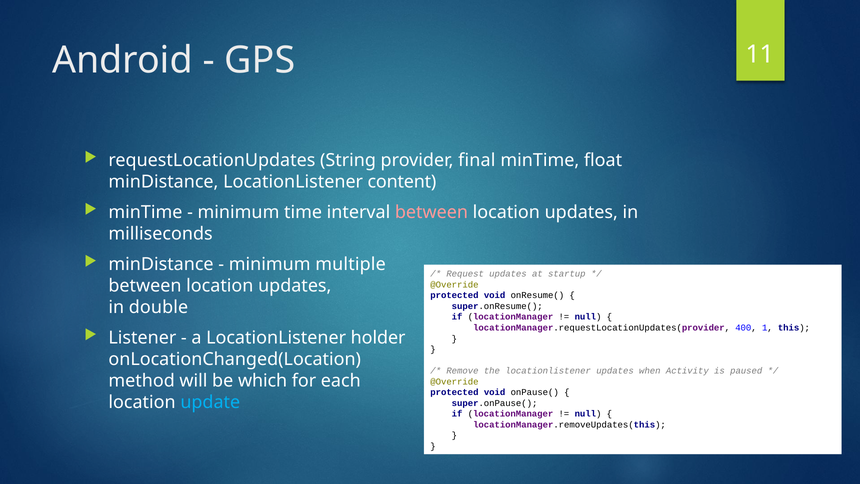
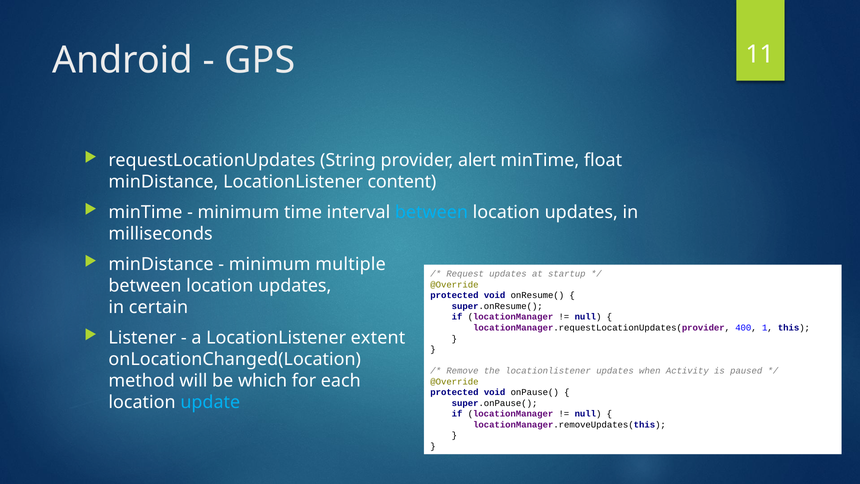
final: final -> alert (477, 160)
between colour: pink -> light blue (431, 212)
double: double -> certain (158, 307)
holder: holder -> extent (378, 338)
